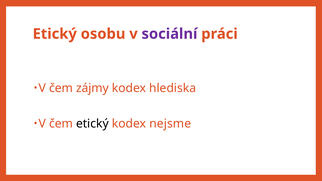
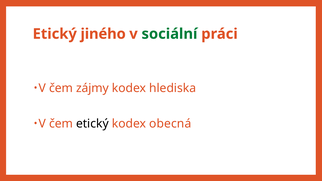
osobu: osobu -> jiného (103, 34)
sociální colour: purple -> green (169, 34)
nejsme: nejsme -> obecná (170, 124)
